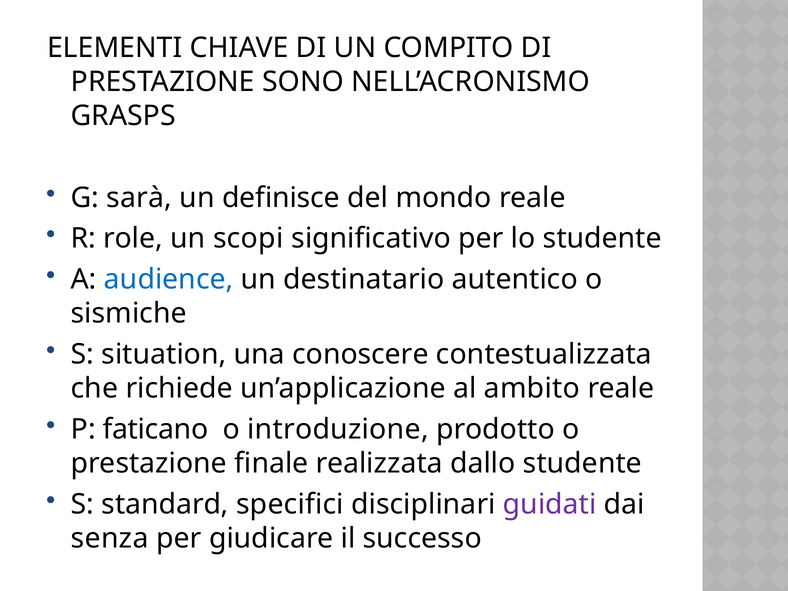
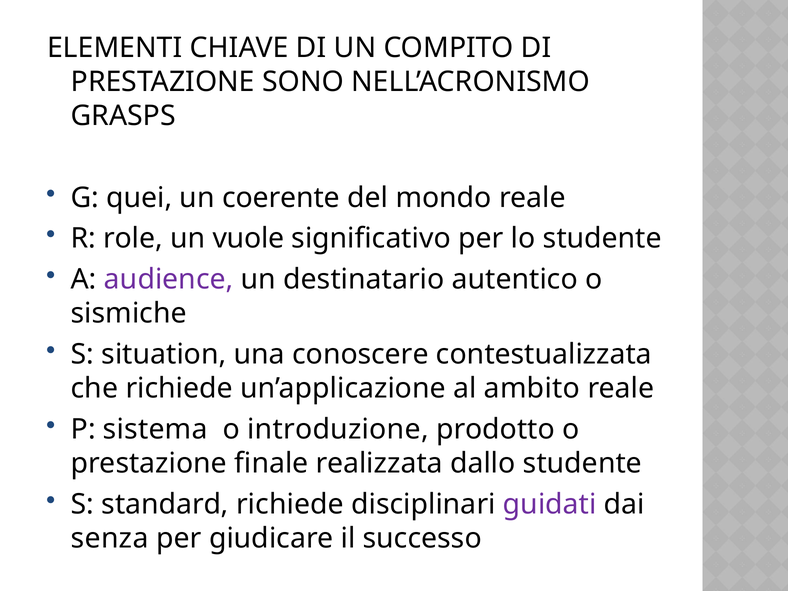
sarà: sarà -> quei (139, 198)
definisce: definisce -> coerente (281, 198)
scopi: scopi -> vuole (249, 238)
audience colour: blue -> purple (169, 279)
faticano: faticano -> sistema (155, 429)
standard specifici: specifici -> richiede (290, 504)
